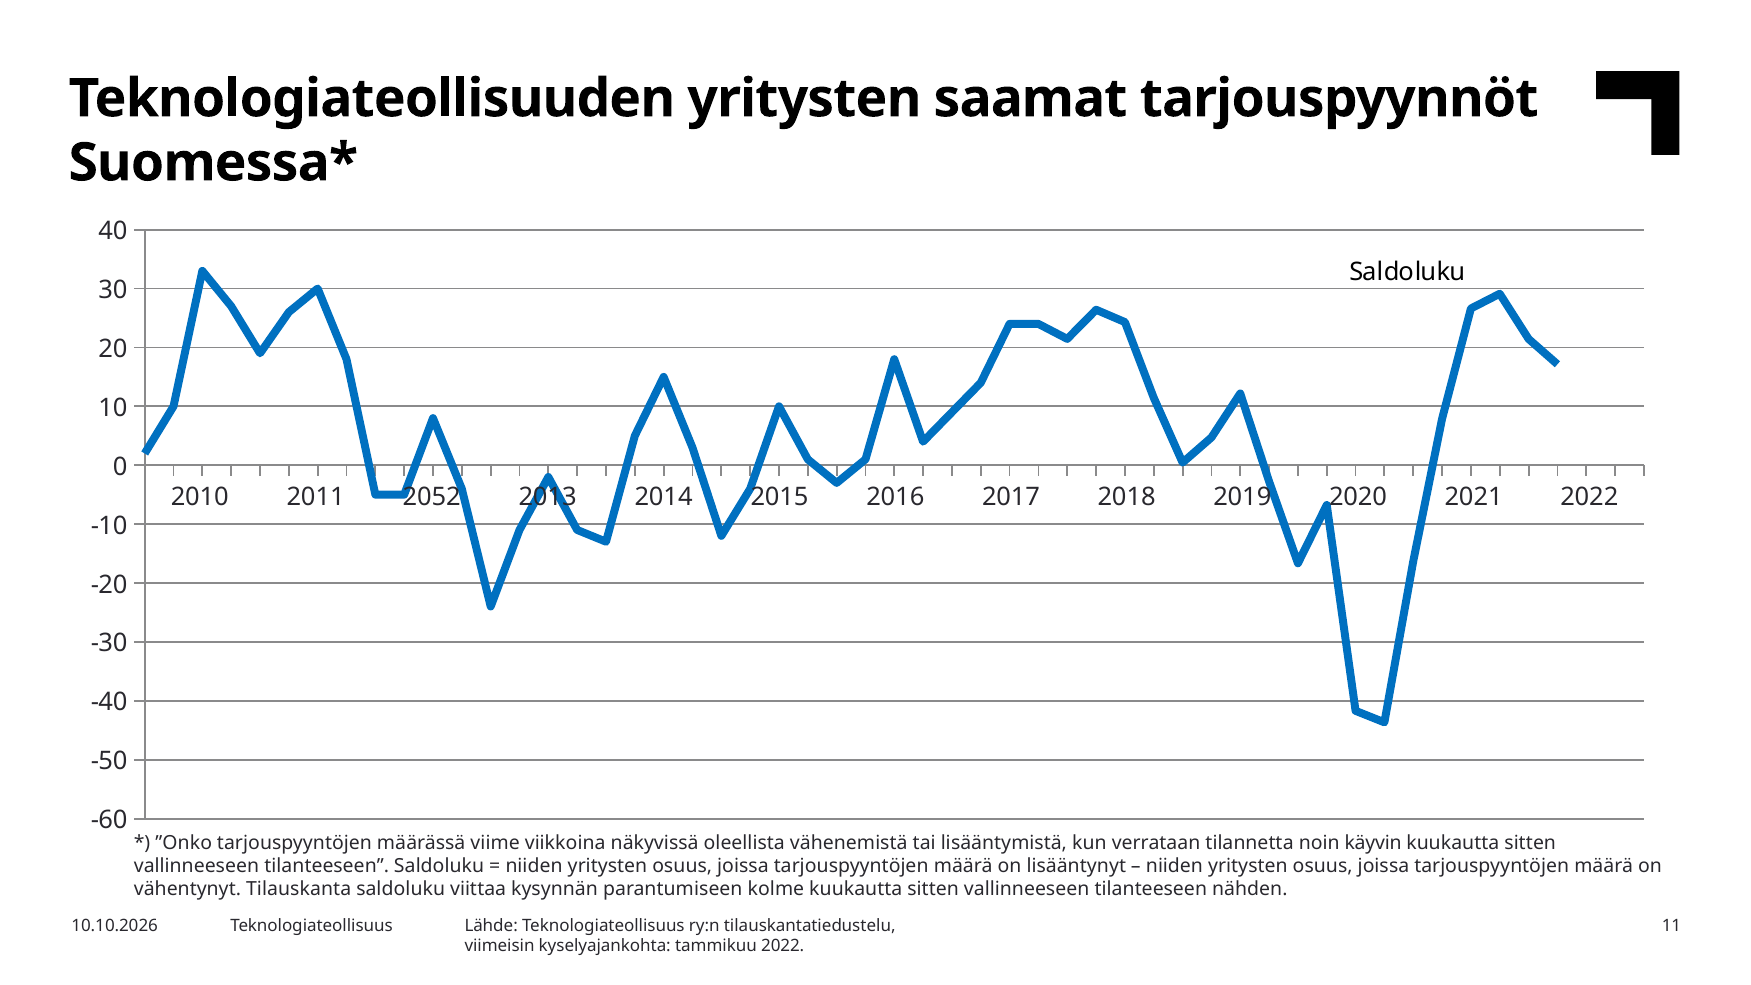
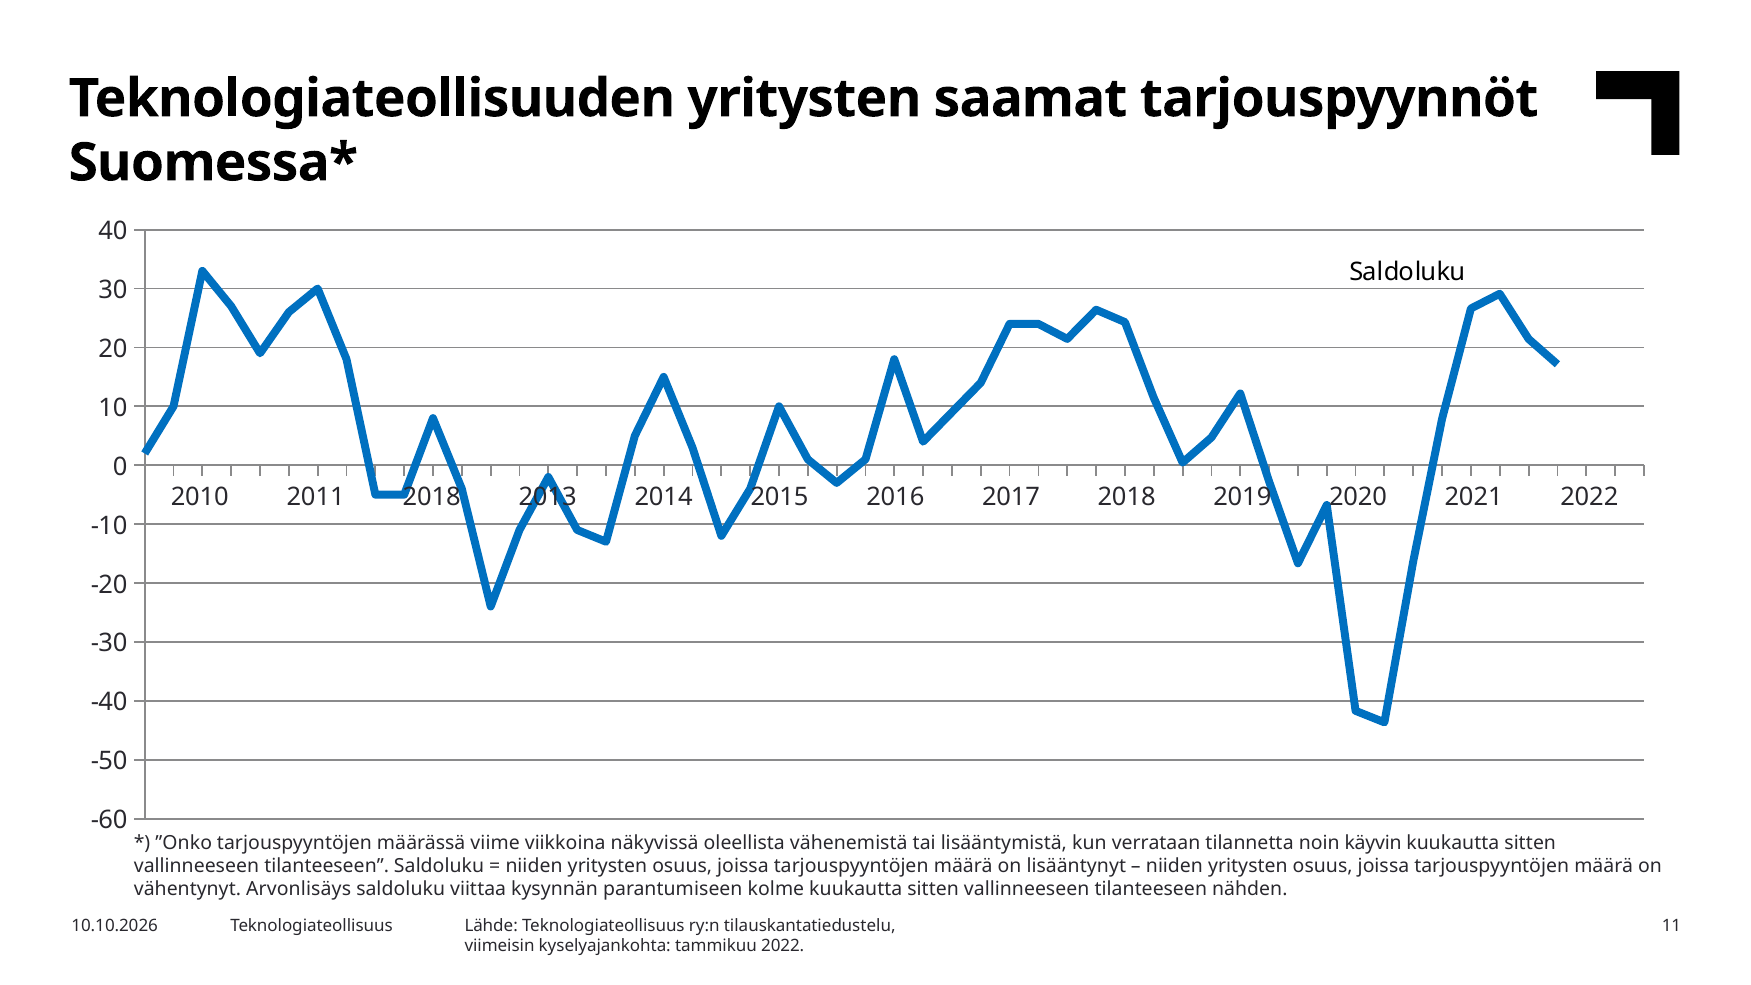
2011 2052: 2052 -> 2018 (432, 497)
Tilauskanta: Tilauskanta -> Arvonlisäys (299, 889)
